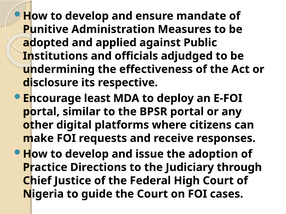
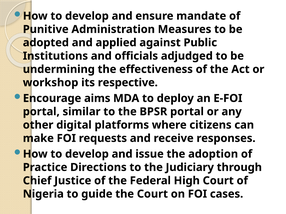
disclosure: disclosure -> workshop (51, 83)
least: least -> aims (97, 99)
